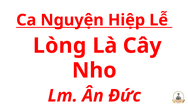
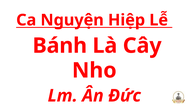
Lòng: Lòng -> Bánh (60, 46)
